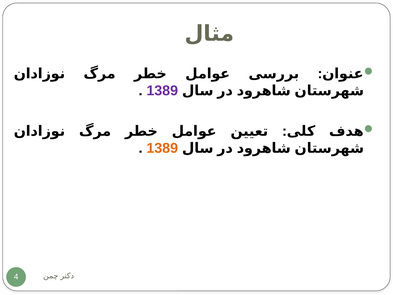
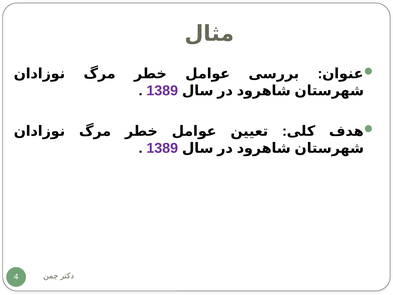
1389 colour: orange -> purple (162, 148)
